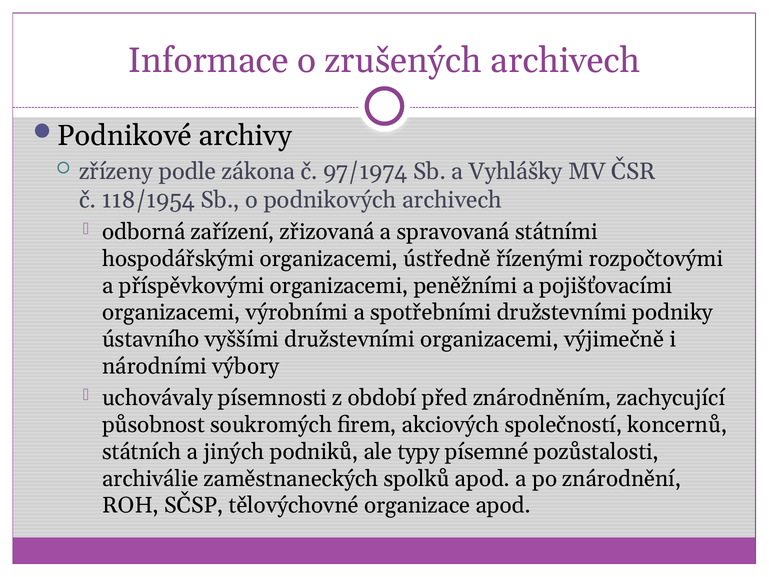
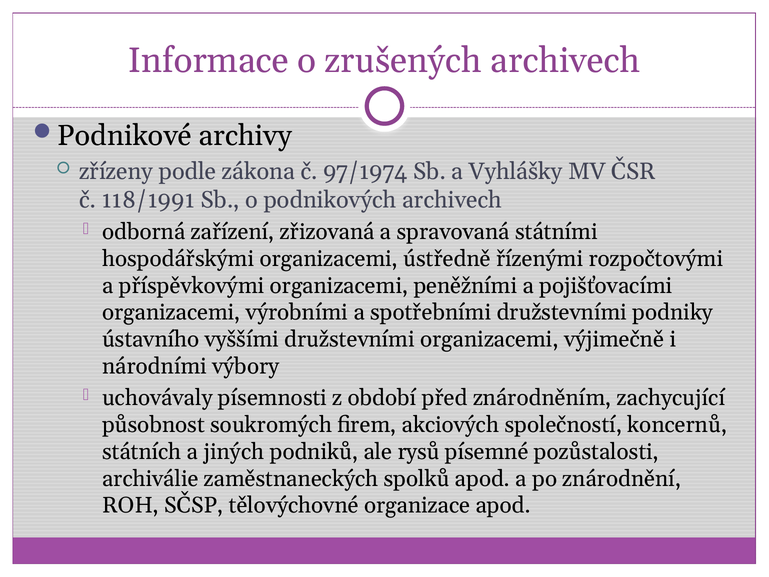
118/1954: 118/1954 -> 118/1991 (148, 200)
typy: typy -> rysů (419, 451)
